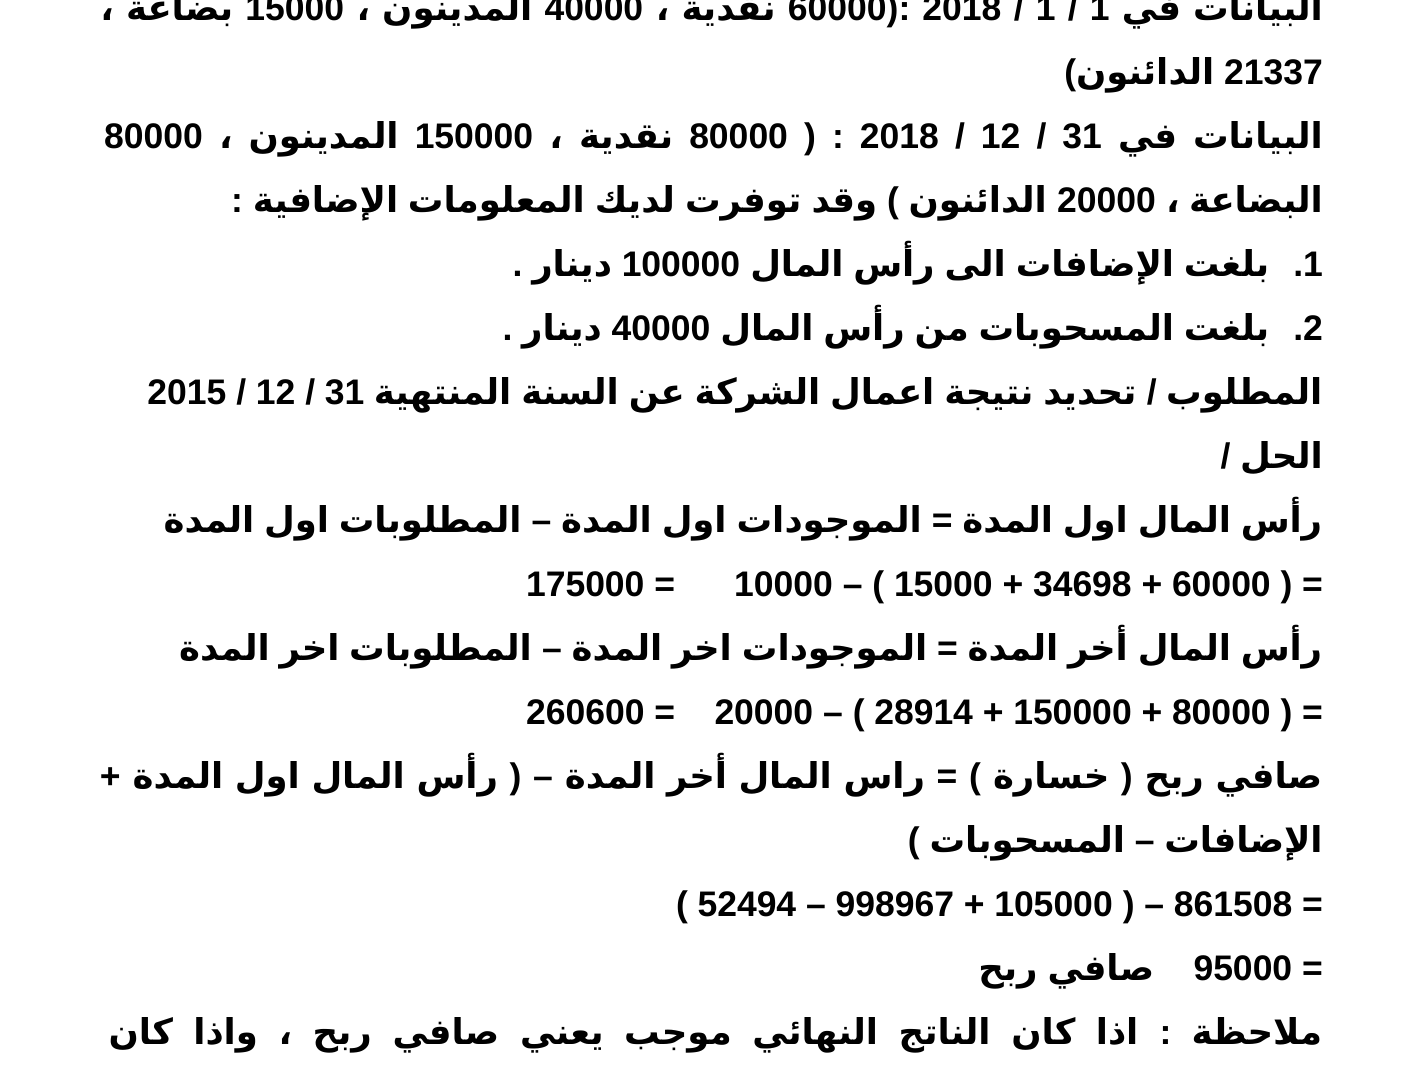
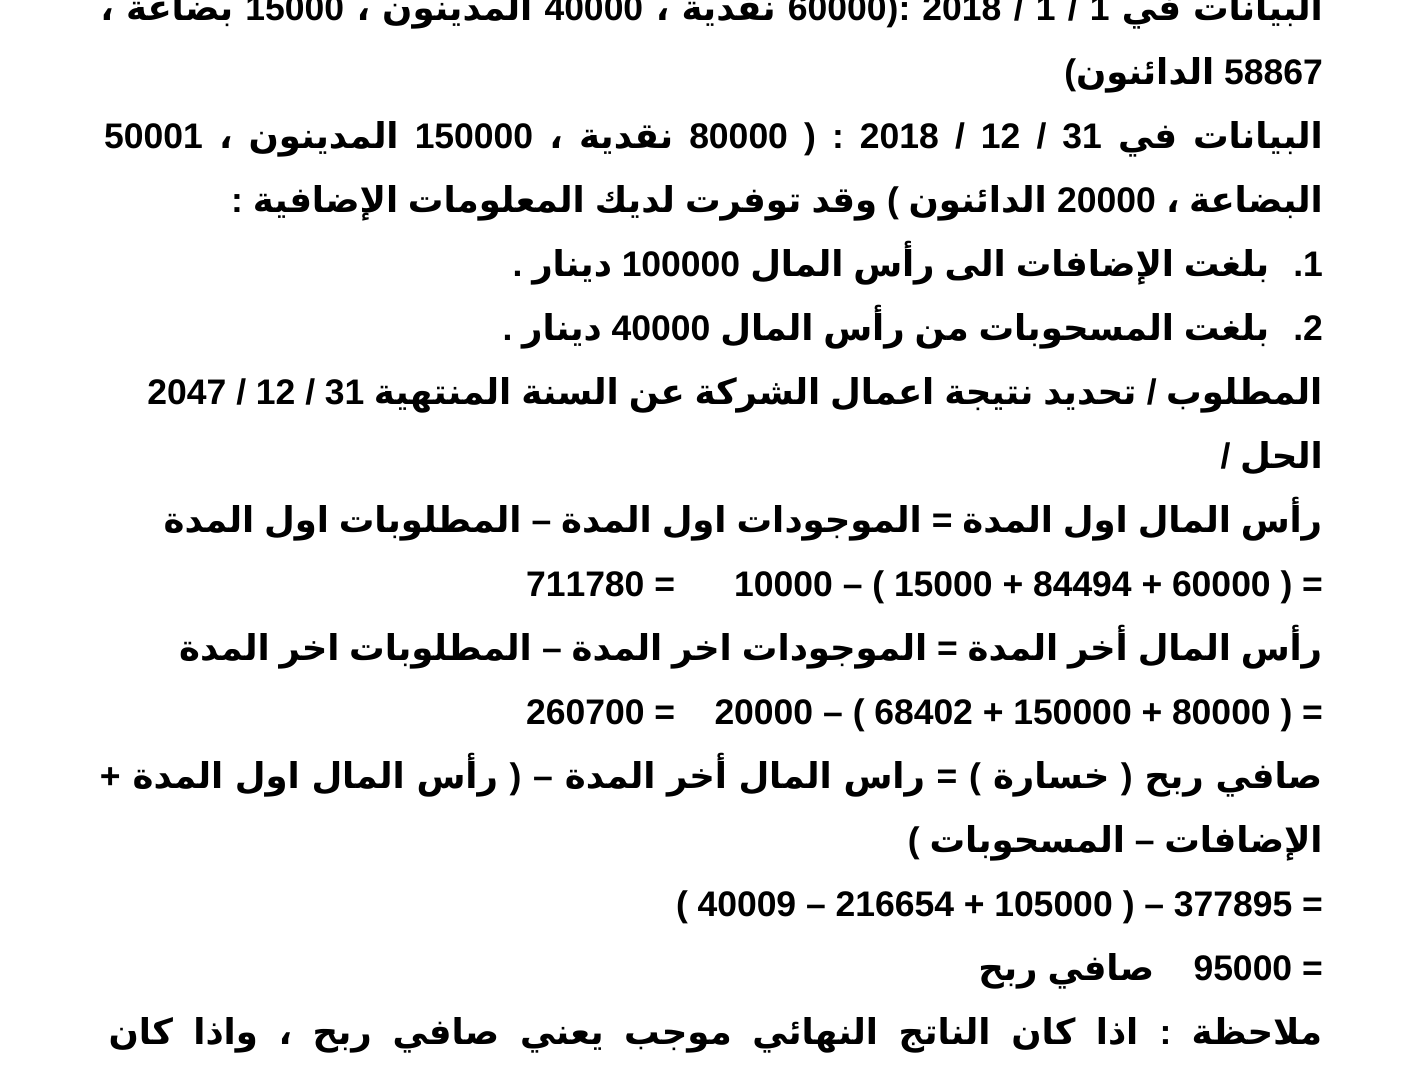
21337: 21337 -> 58867 (1273, 73)
80000: 80000 -> 50001 (154, 137)
2015: 2015 -> 2047 (187, 393)
175000: 175000 -> 711780 (585, 585)
34698: 34698 -> 84494 (1082, 585)
260600: 260600 -> 260700 (585, 713)
28914: 28914 -> 68402 (924, 713)
52494: 52494 -> 40009 (747, 904)
998967: 998967 -> 216654 (895, 904)
861508: 861508 -> 377895 (1233, 904)
